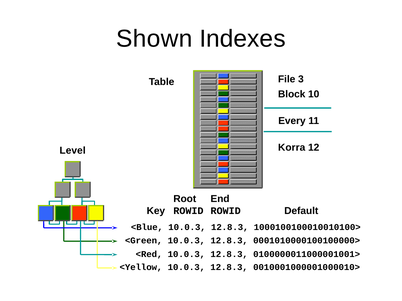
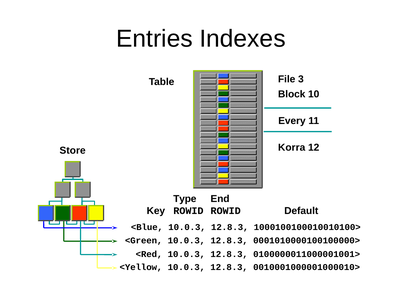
Shown: Shown -> Entries (154, 39)
Level: Level -> Store (73, 151)
Root: Root -> Type (185, 199)
